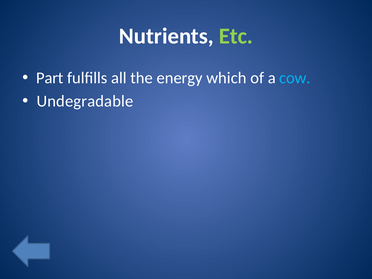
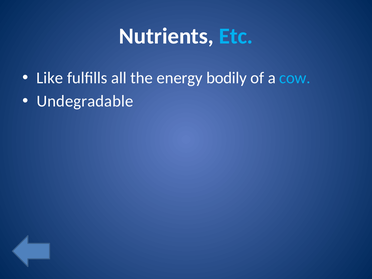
Etc colour: light green -> light blue (236, 36)
Part: Part -> Like (50, 78)
which: which -> bodily (227, 78)
